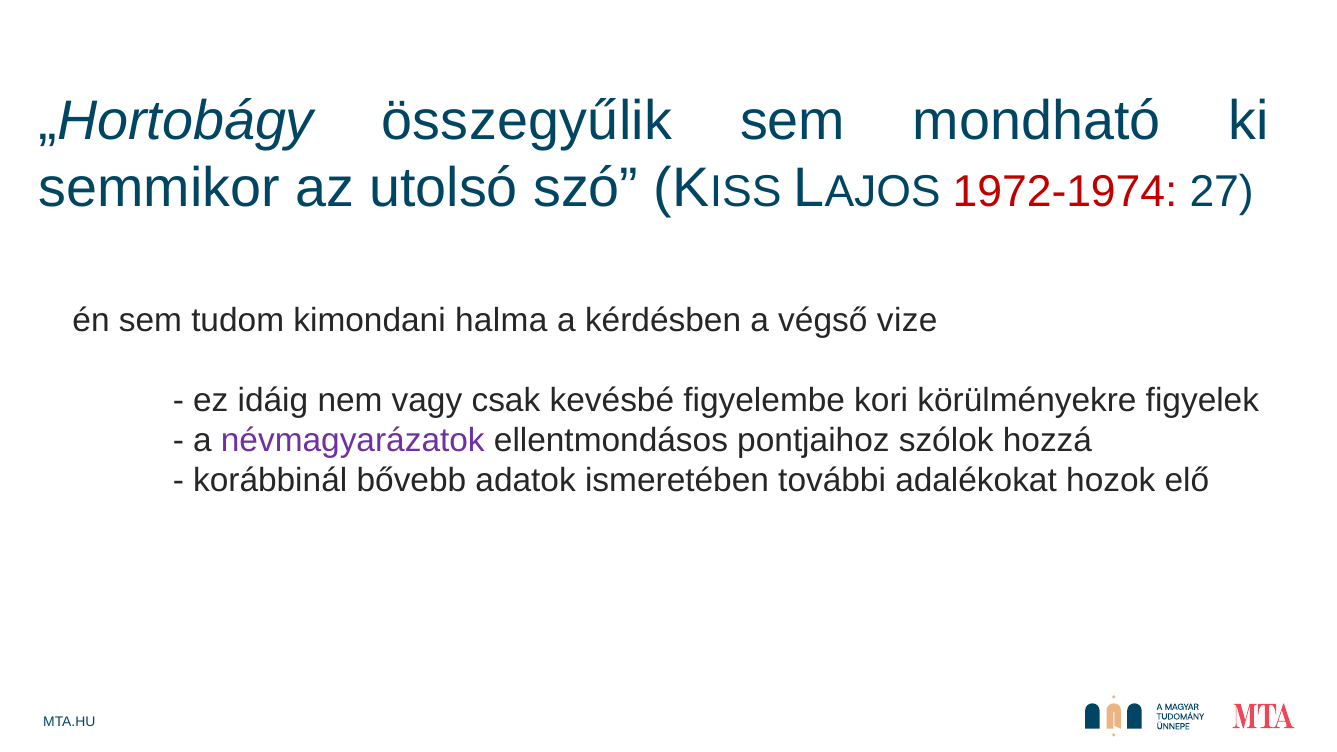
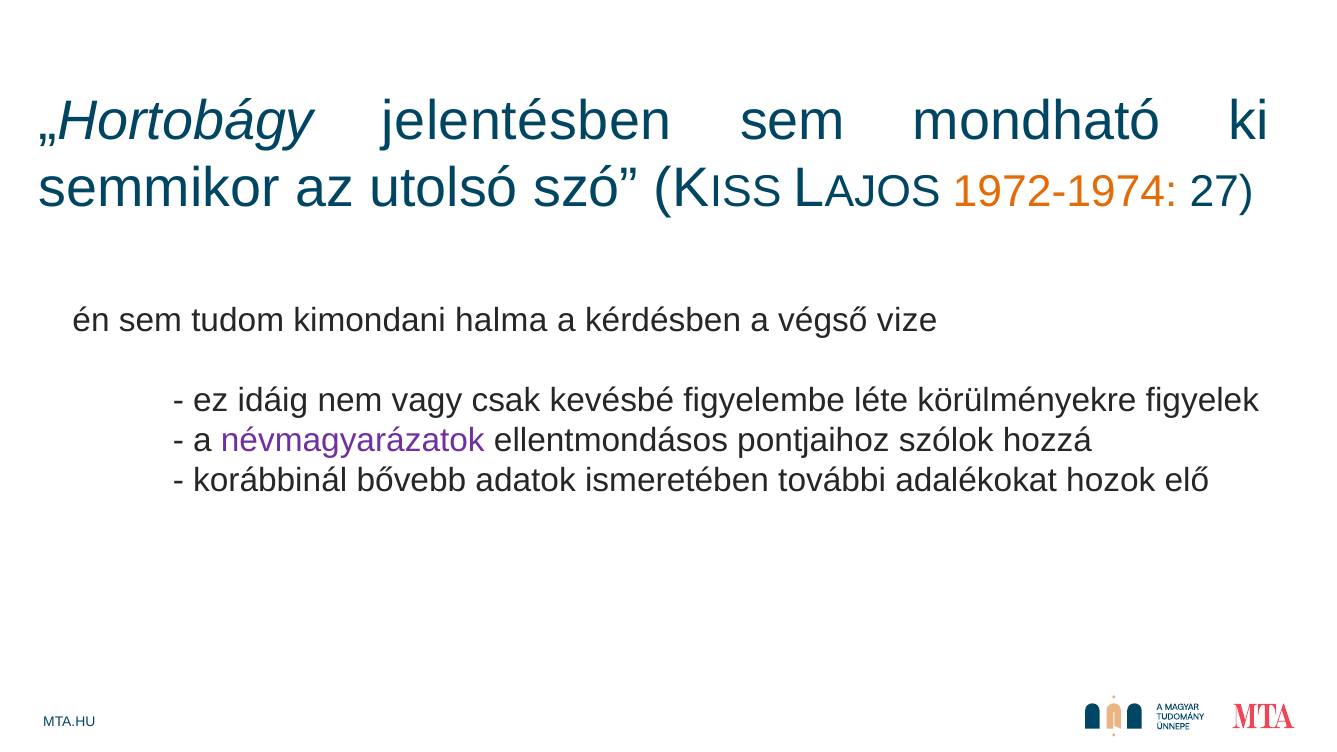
összegyűlik: összegyűlik -> jelentésben (527, 121)
1972-1974 colour: red -> orange (1065, 191)
kori: kori -> léte (881, 401)
